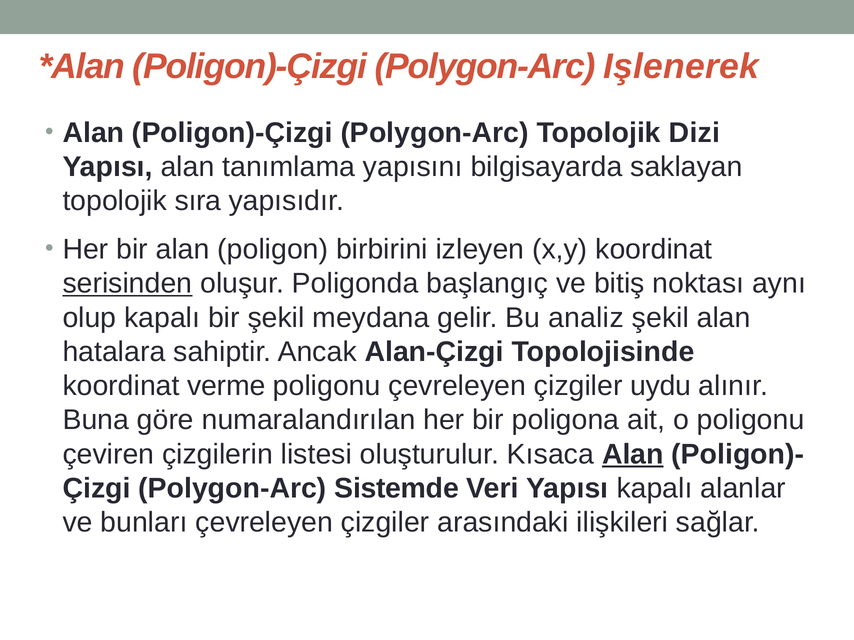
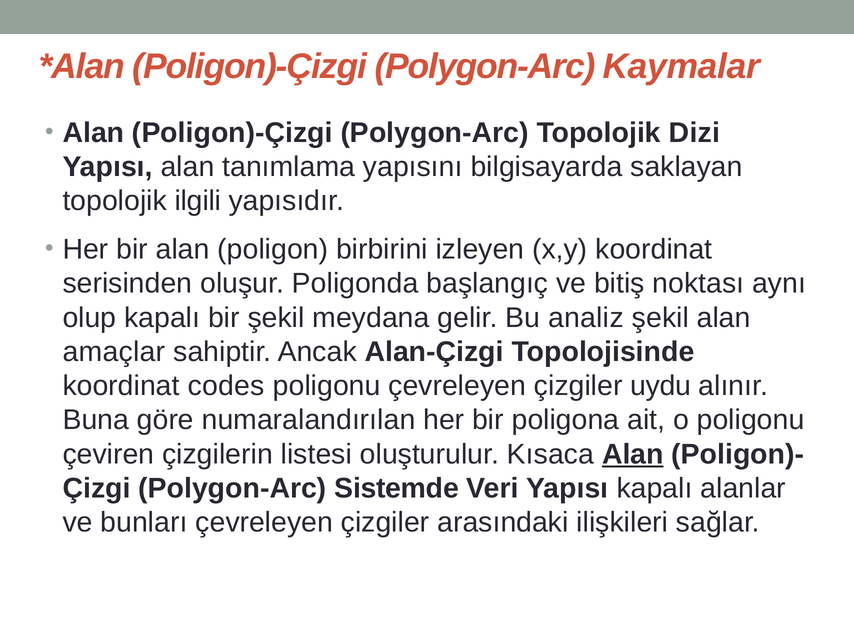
Işlenerek: Işlenerek -> Kaymalar (681, 66)
sıra: sıra -> ilgili (198, 201)
serisinden underline: present -> none (127, 284)
hatalara: hatalara -> amaçlar (114, 352)
verme: verme -> codes (226, 386)
